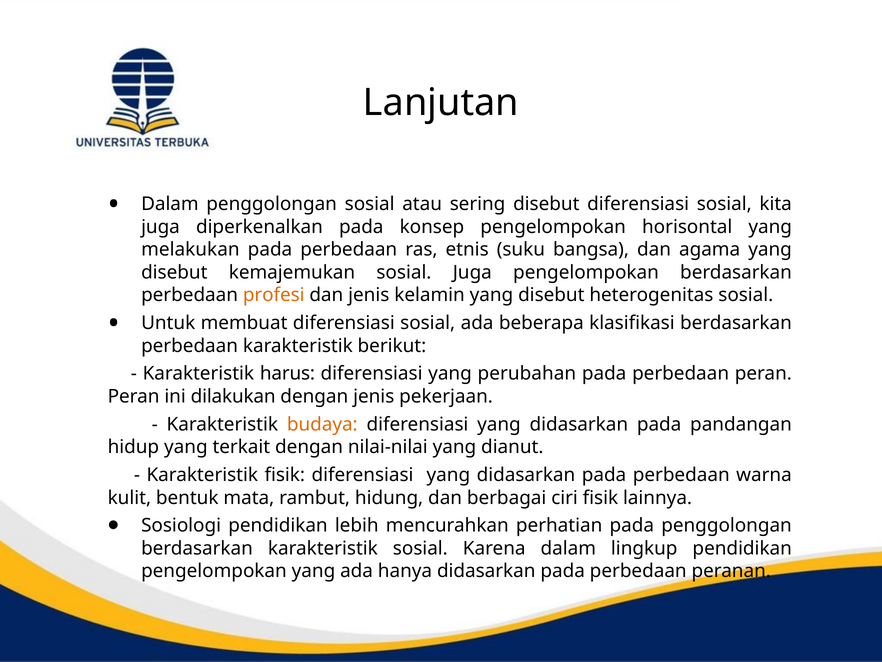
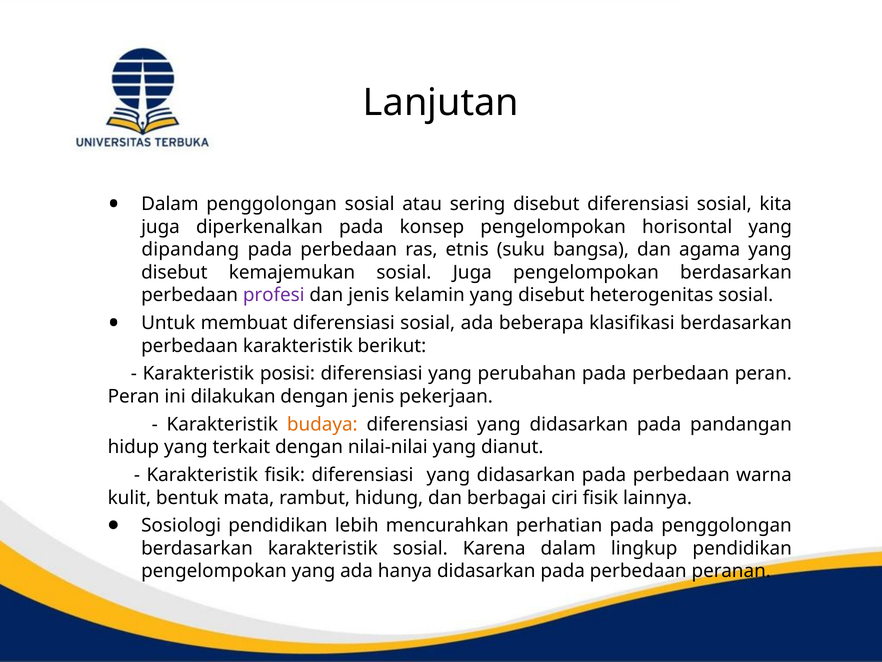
melakukan: melakukan -> dipandang (190, 249)
profesi colour: orange -> purple (274, 295)
harus: harus -> posisi (287, 373)
